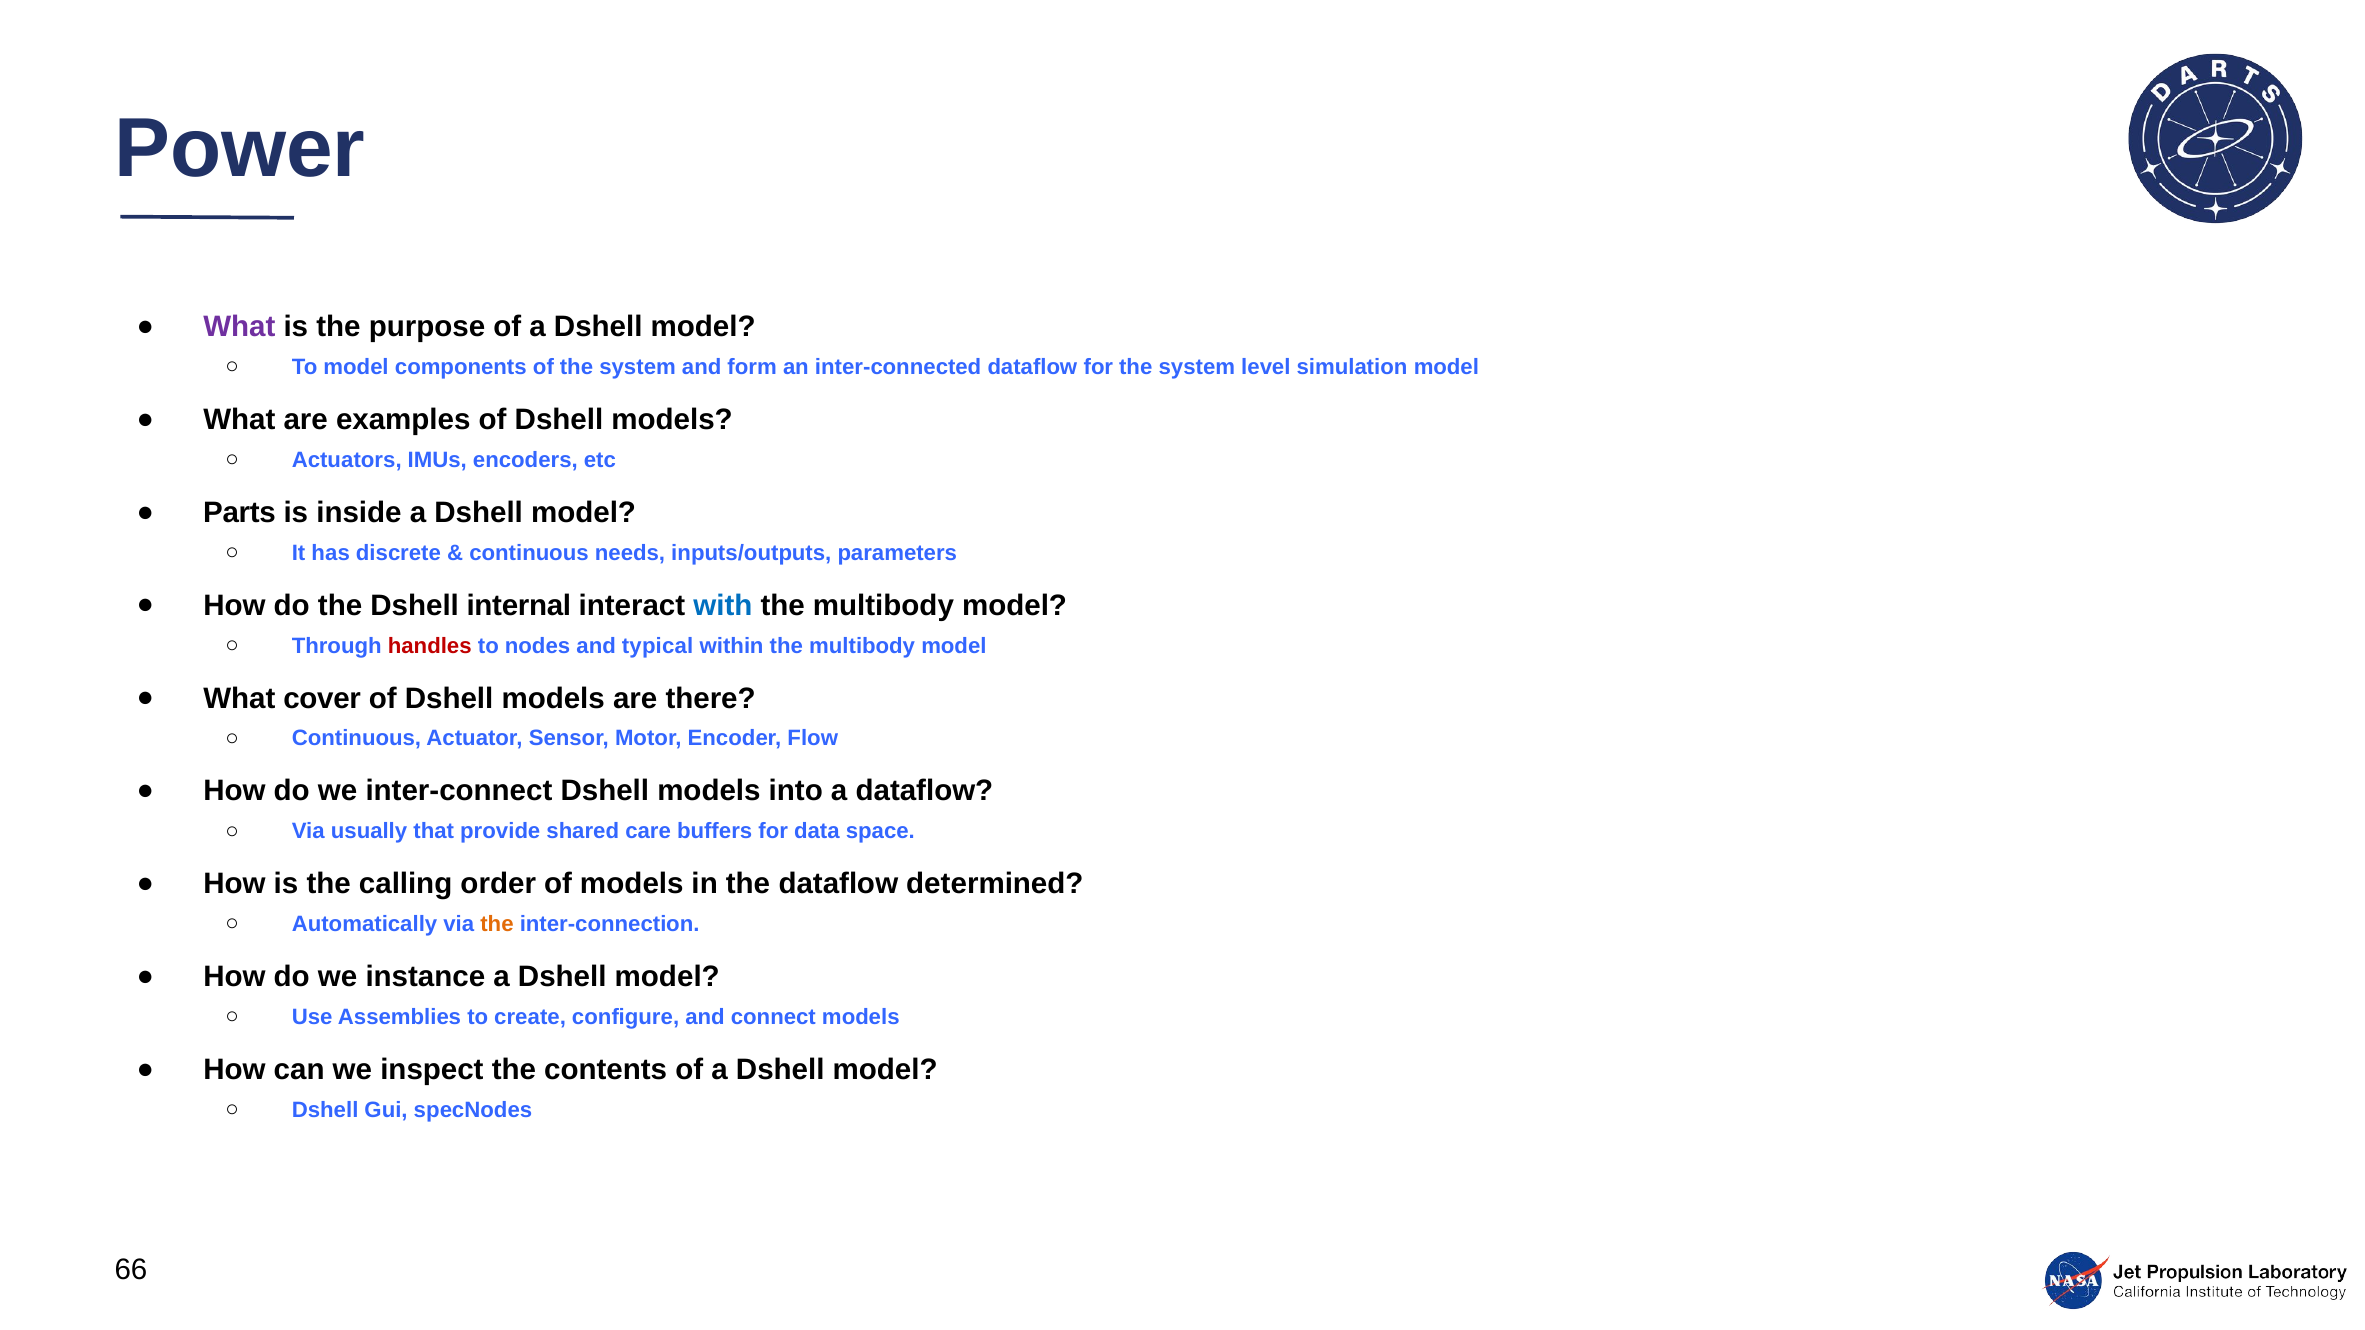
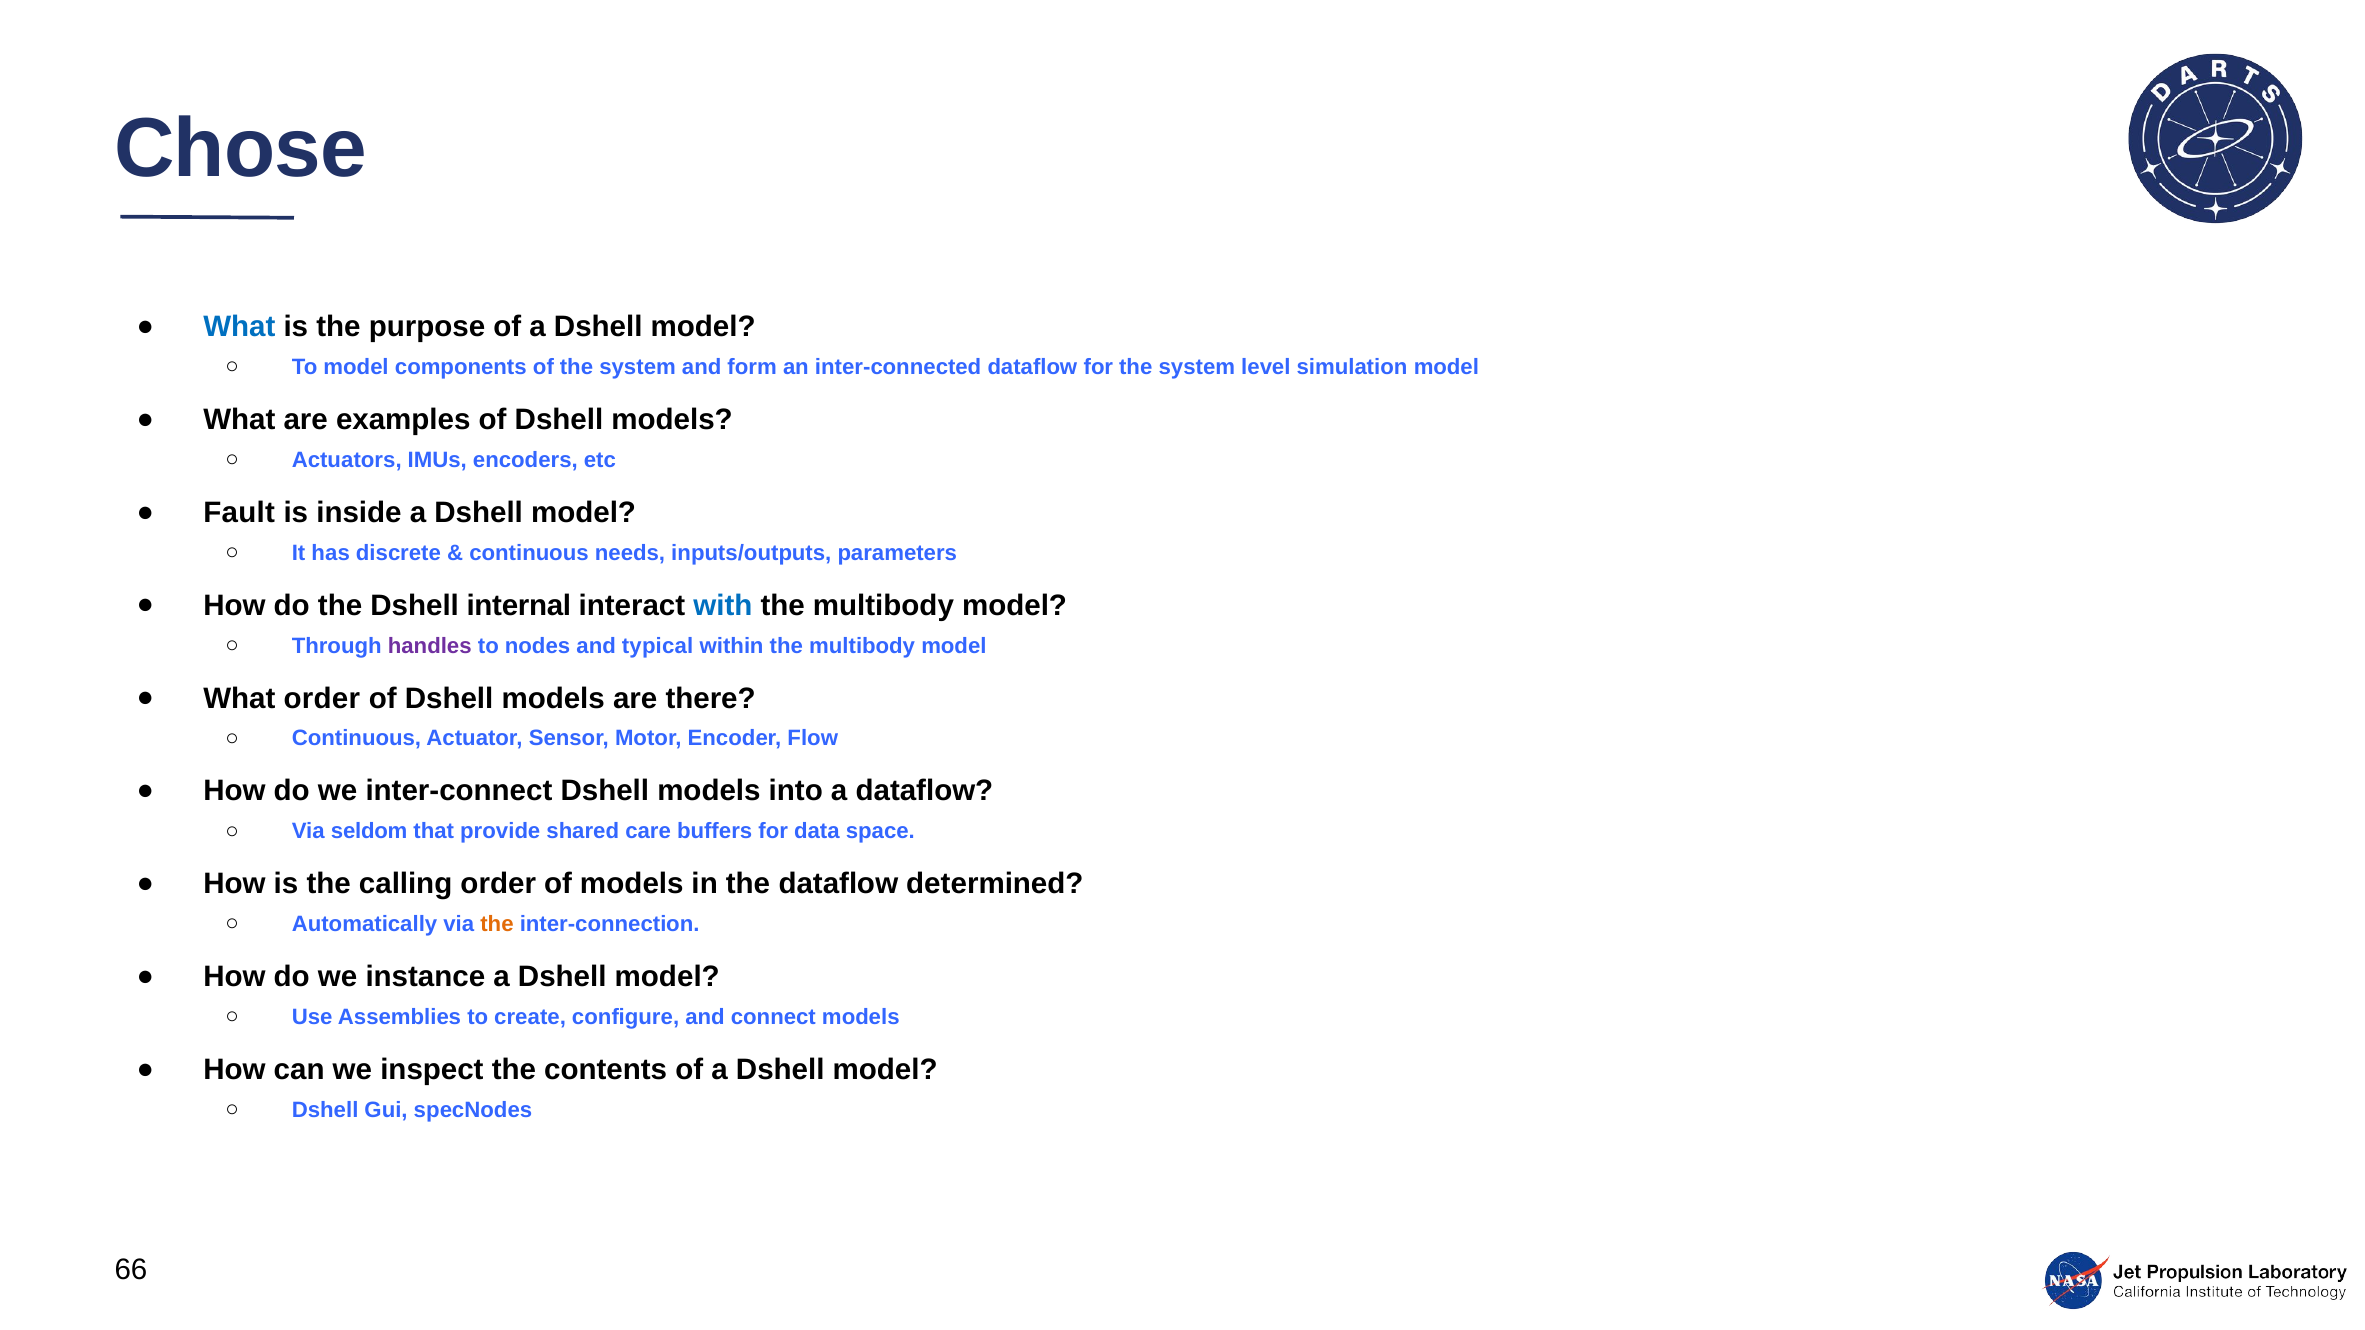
Power: Power -> Chose (240, 149)
What colour: purple -> blue (239, 327)
Parts: Parts -> Fault (239, 513)
handles colour: red -> purple (430, 646)
What cover: cover -> order (322, 698)
usually: usually -> seldom (369, 832)
